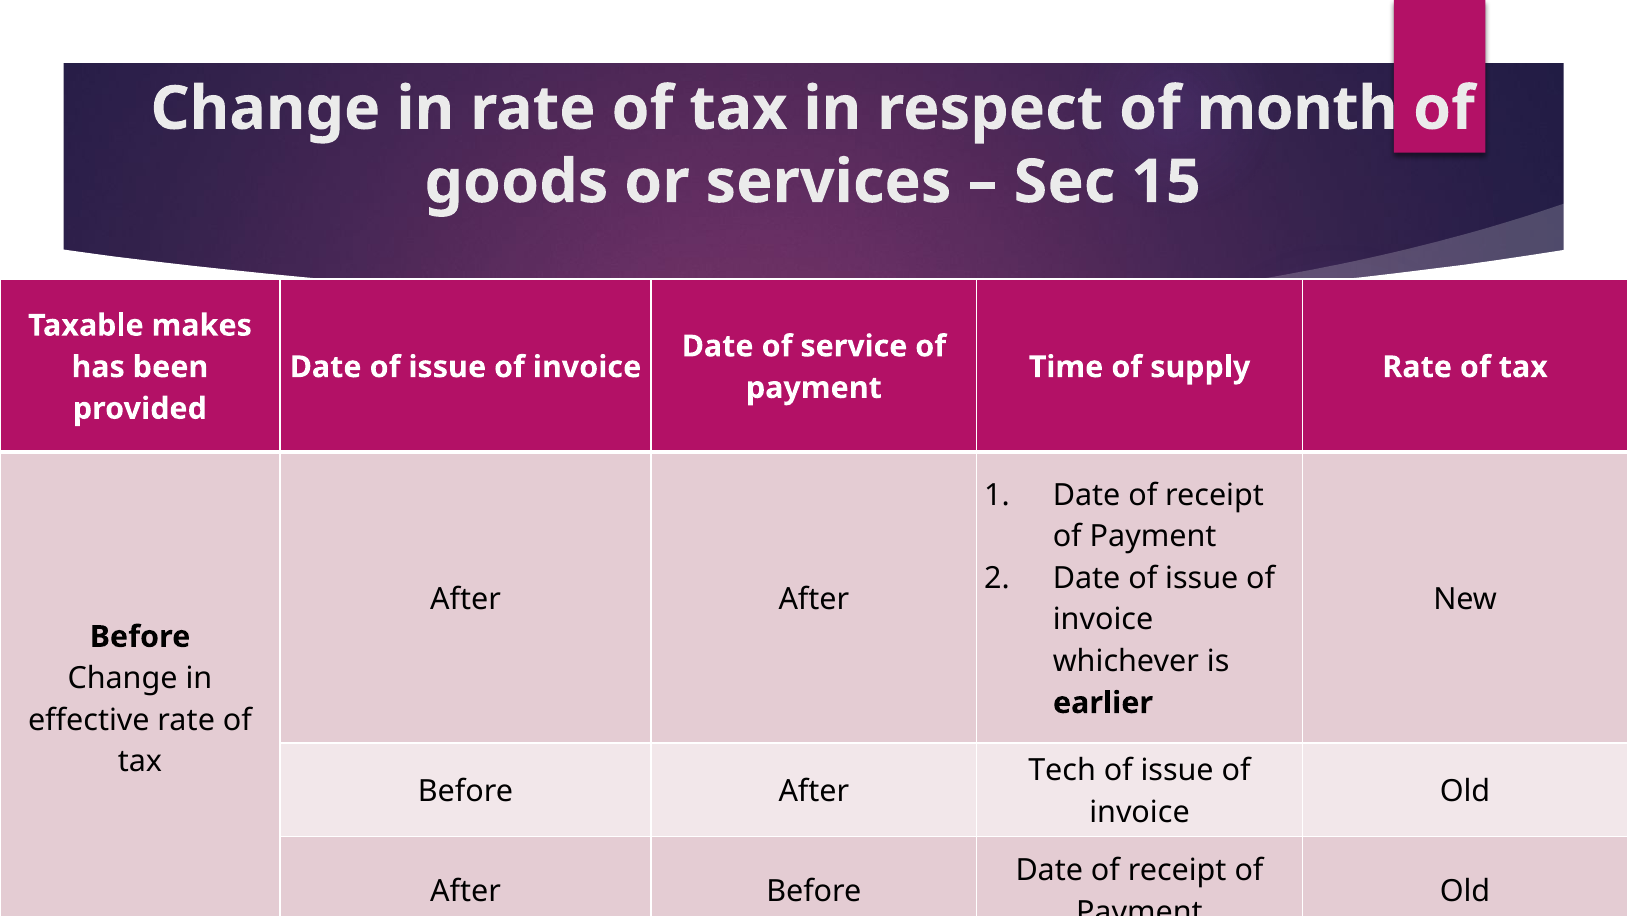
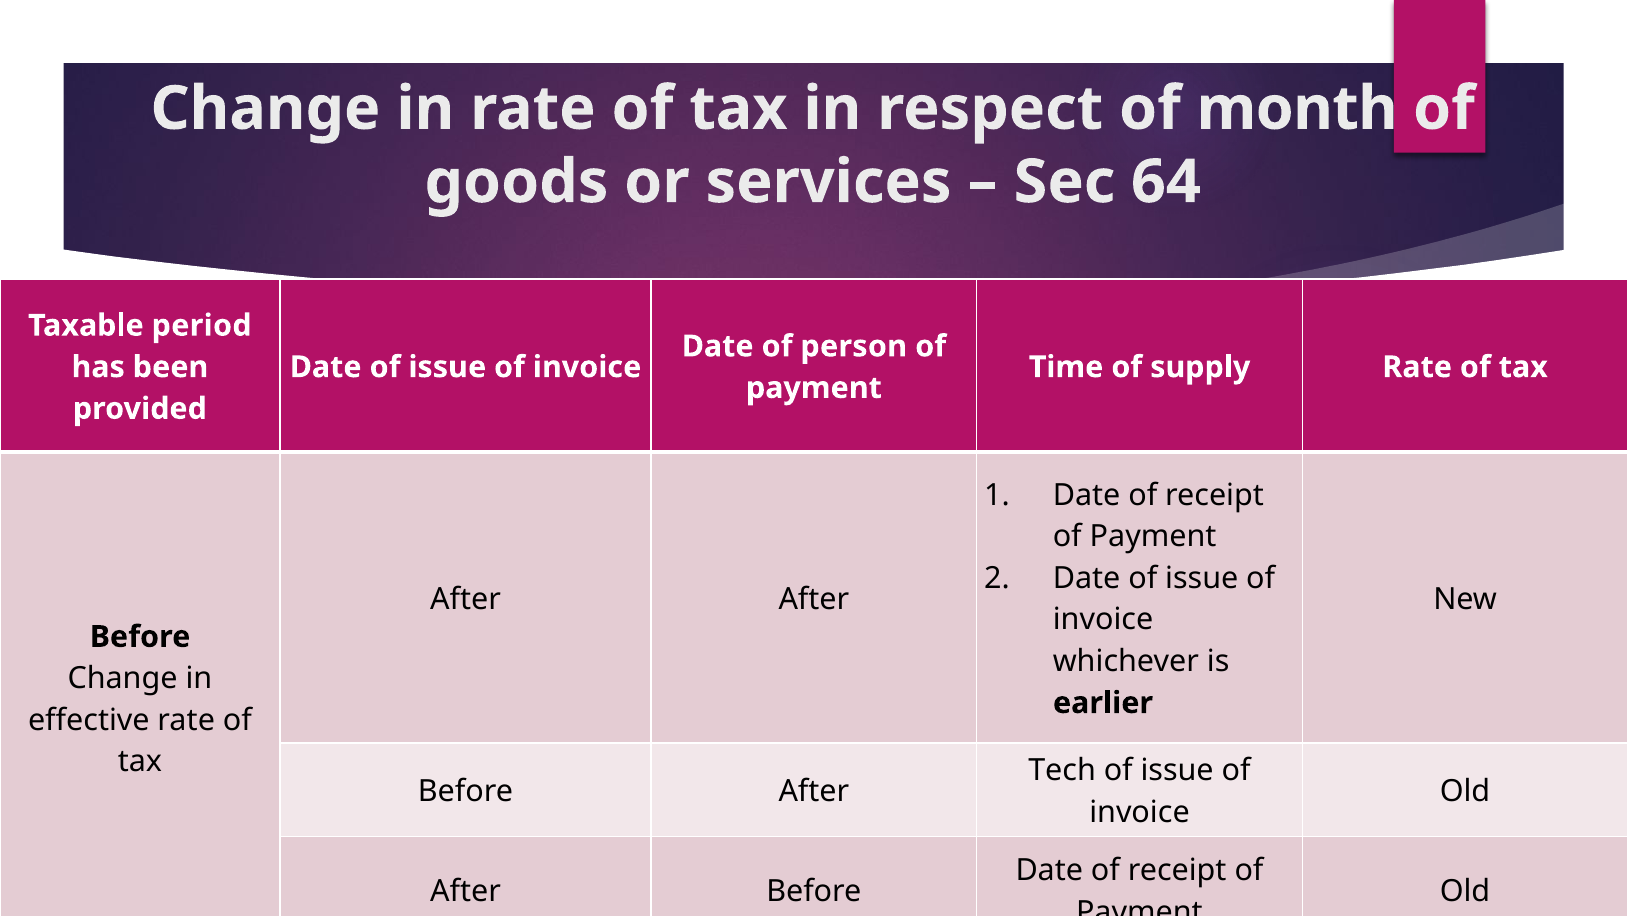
15: 15 -> 64 (1166, 182)
makes: makes -> period (202, 326)
service: service -> person (854, 346)
